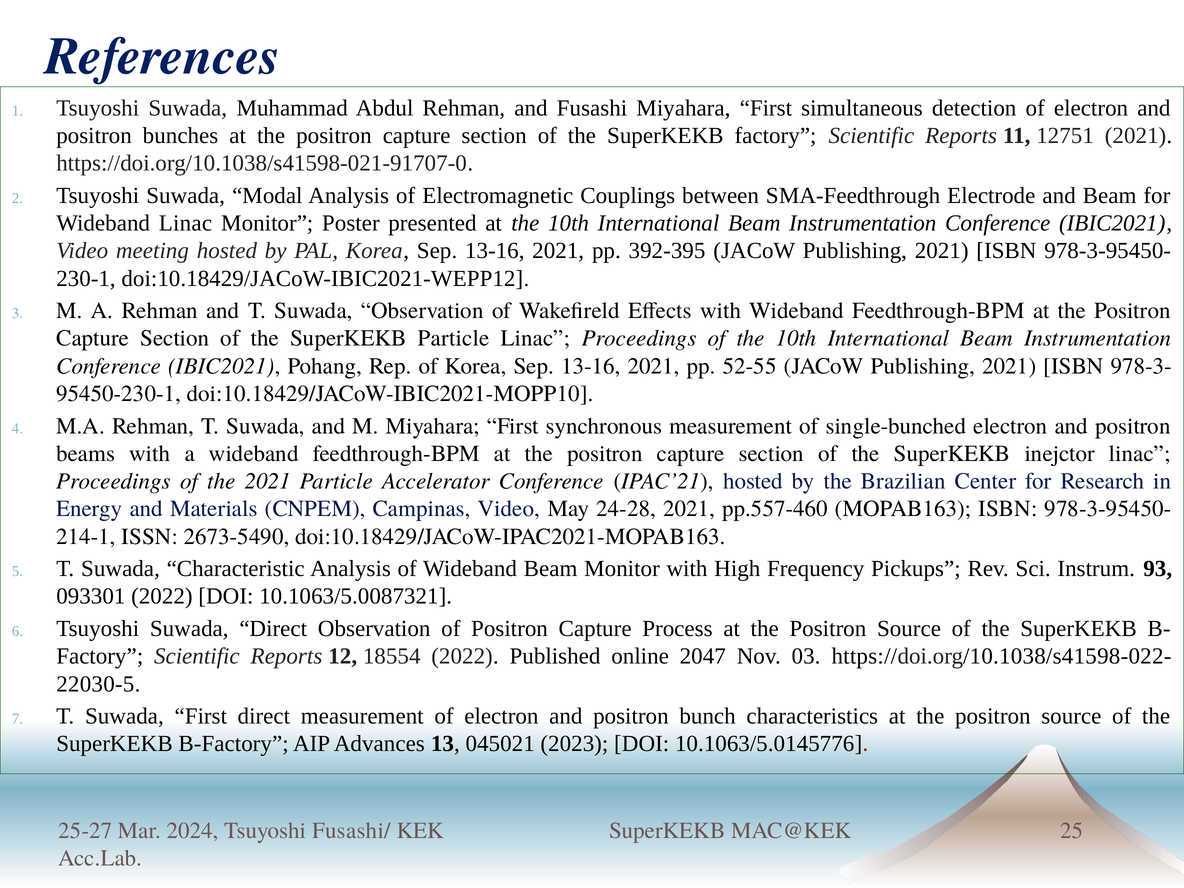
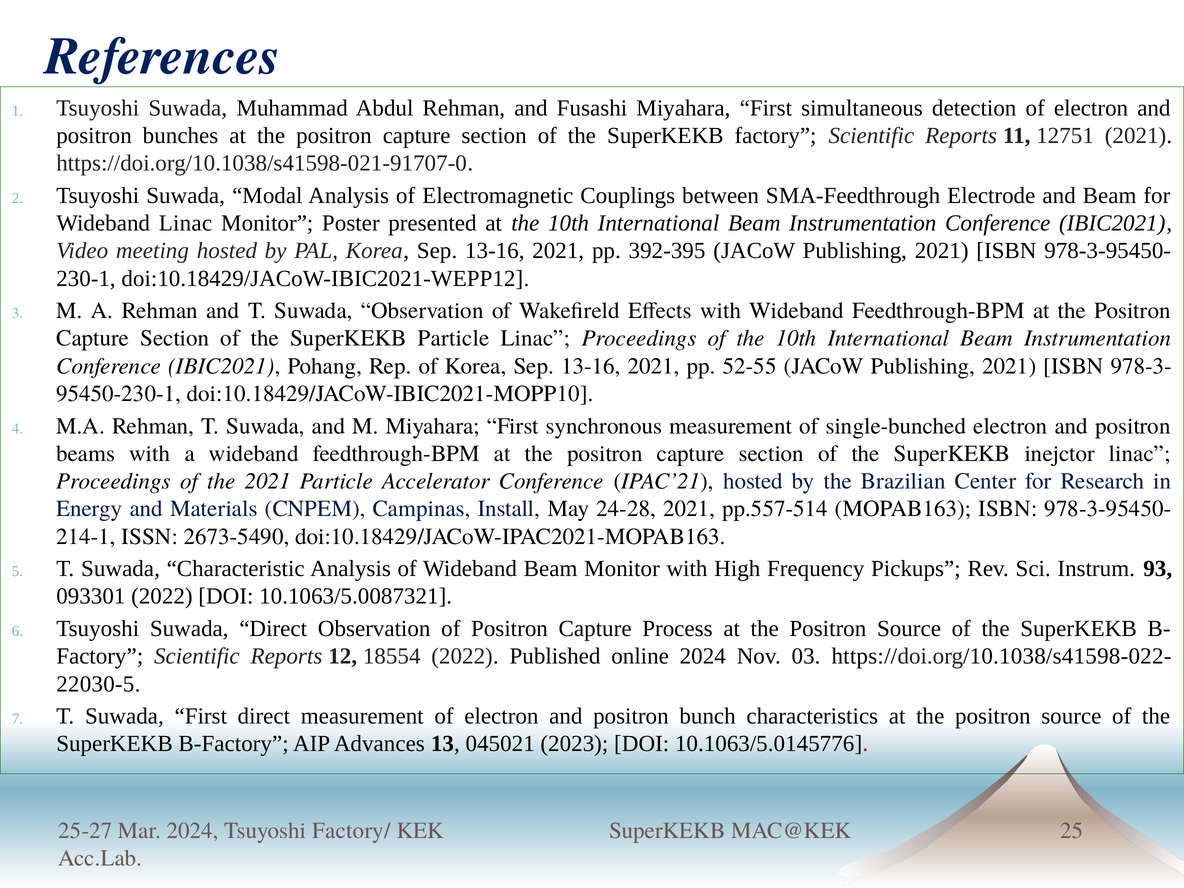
Campinas Video: Video -> Install (509, 509)
pp.557-460: pp.557-460 -> pp.557-514 (775, 509)
online 2047: 2047 -> 2024 (703, 656)
Fusashi/: Fusashi/ -> Factory/ (351, 830)
